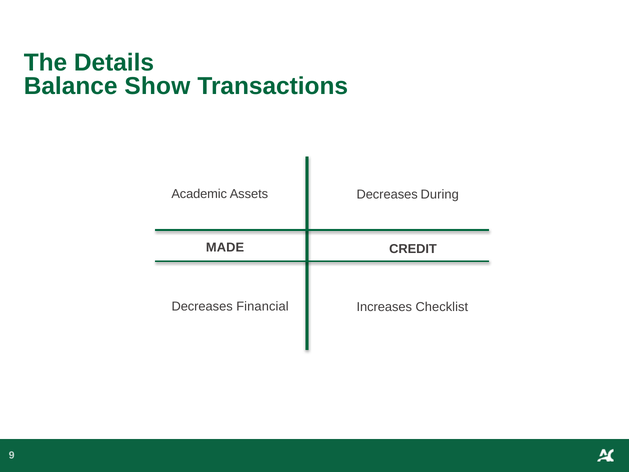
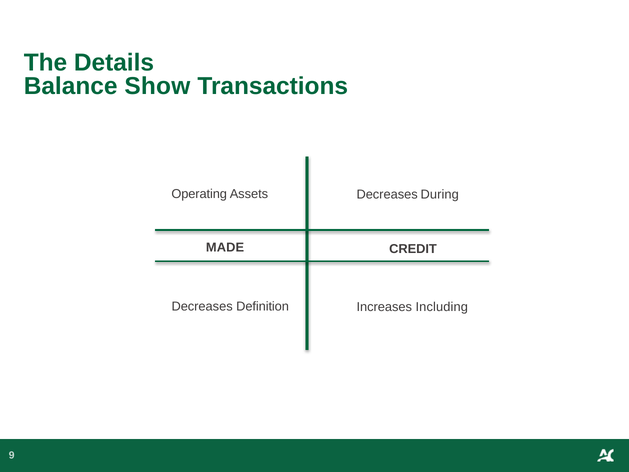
Academic: Academic -> Operating (199, 194)
Financial: Financial -> Definition (263, 306)
Checklist: Checklist -> Including (442, 307)
